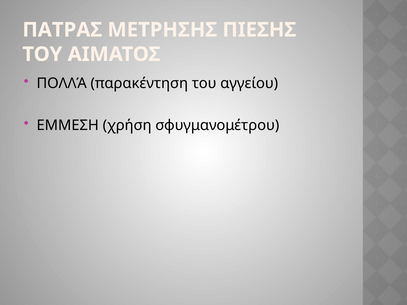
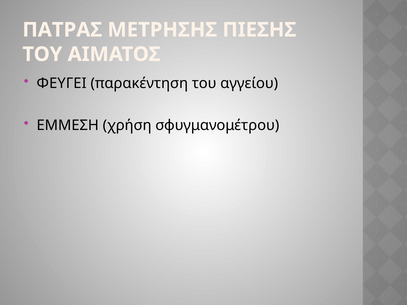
ΠΟΛΛΆ: ΠΟΛΛΆ -> ΦΕΥΓΕΙ (62, 83)
